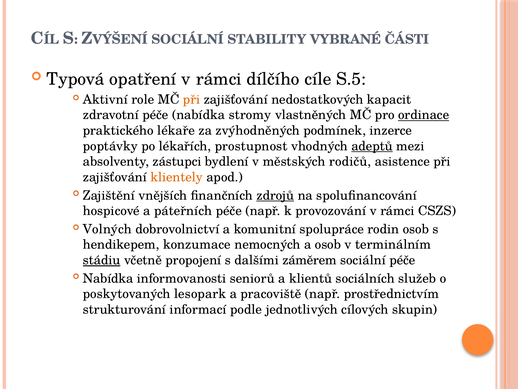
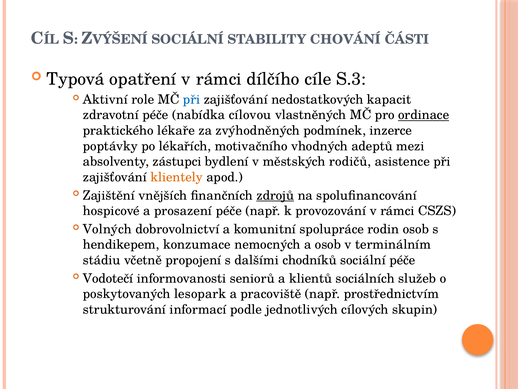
VYBRANÉ: VYBRANÉ -> CHOVÁNÍ (345, 40)
S.5: S.5 -> S.3 (351, 79)
při colour: orange -> blue (192, 99)
stromy: stromy -> cílovou (250, 115)
prostupnost: prostupnost -> motivačního (251, 146)
adeptů underline: present -> none (372, 146)
páteřních: páteřních -> prosazení (183, 211)
stádiu underline: present -> none (102, 260)
záměrem: záměrem -> chodníků (310, 260)
Nabídka: Nabídka -> Vodotečí (108, 278)
